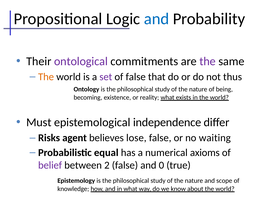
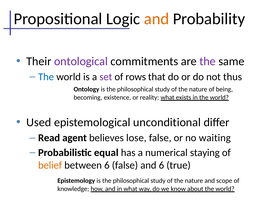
and colour: blue -> orange (157, 19)
The colour: orange -> blue (46, 77)
of false: false -> rows (136, 77)
Must: Must -> Used (39, 122)
independence: independence -> unconditional (167, 122)
Risks: Risks -> Read (49, 138)
axioms: axioms -> staying (205, 152)
belief colour: purple -> orange (50, 165)
between 2: 2 -> 6 (107, 165)
and 0: 0 -> 6 (161, 165)
